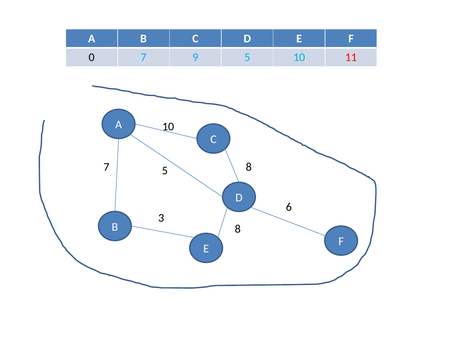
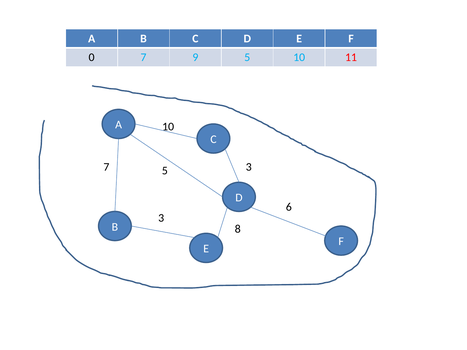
5 8: 8 -> 3 (249, 167)
